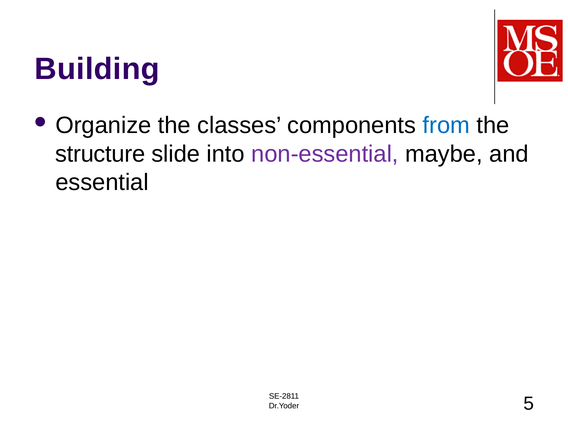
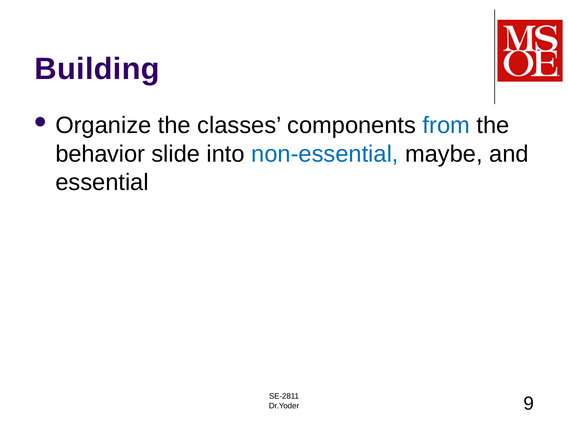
structure: structure -> behavior (100, 154)
non-essential colour: purple -> blue (325, 154)
5: 5 -> 9 (529, 404)
